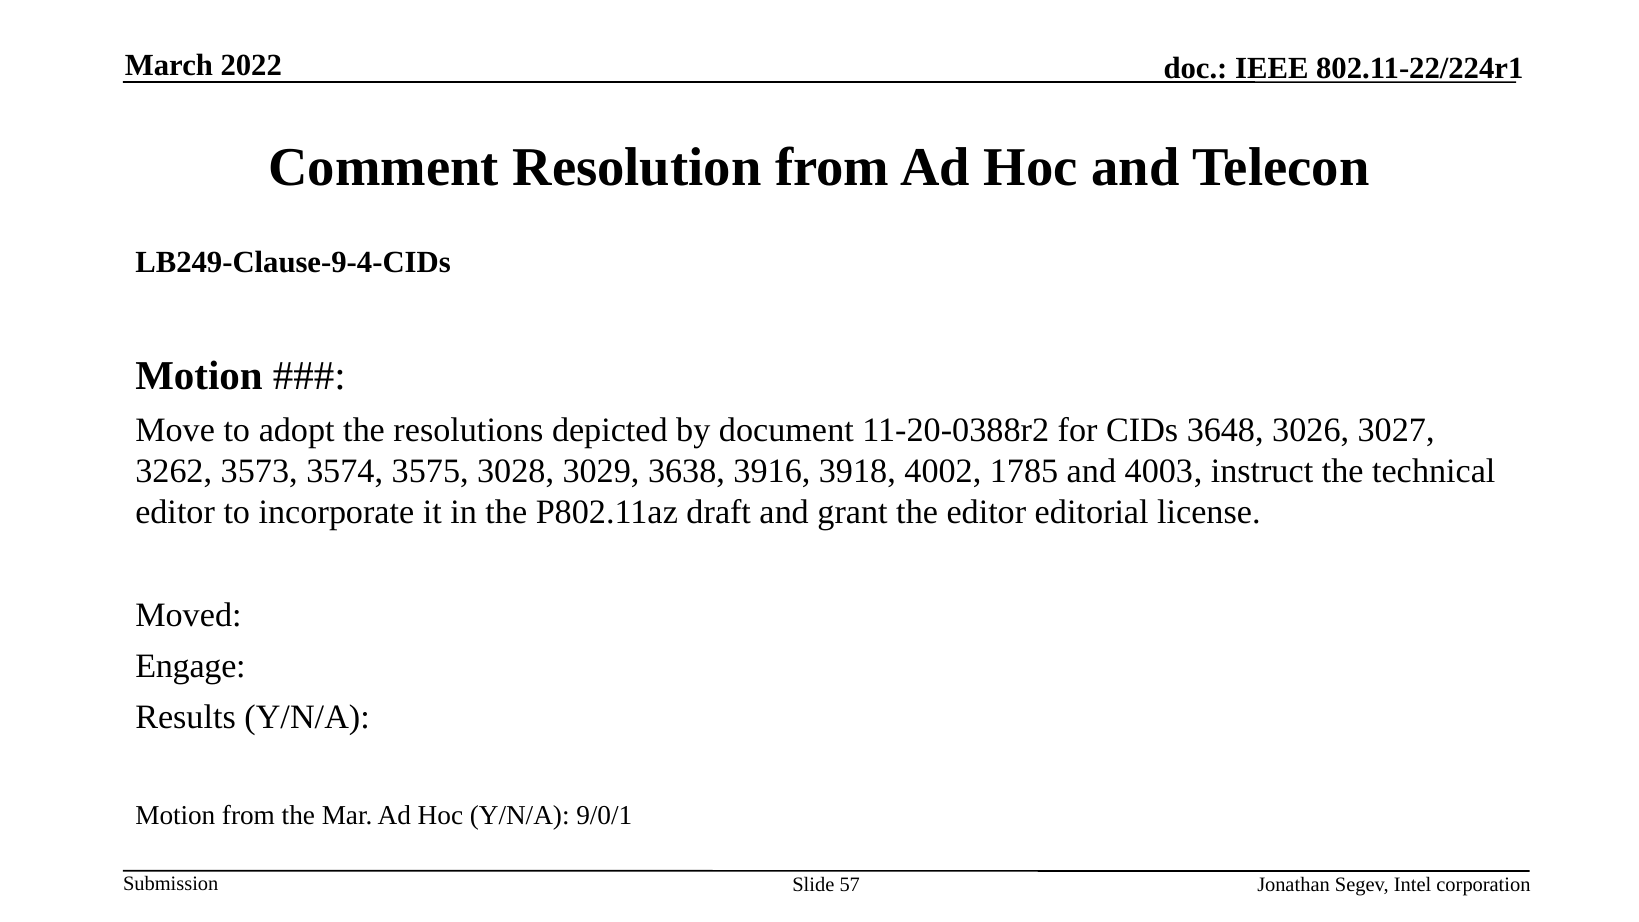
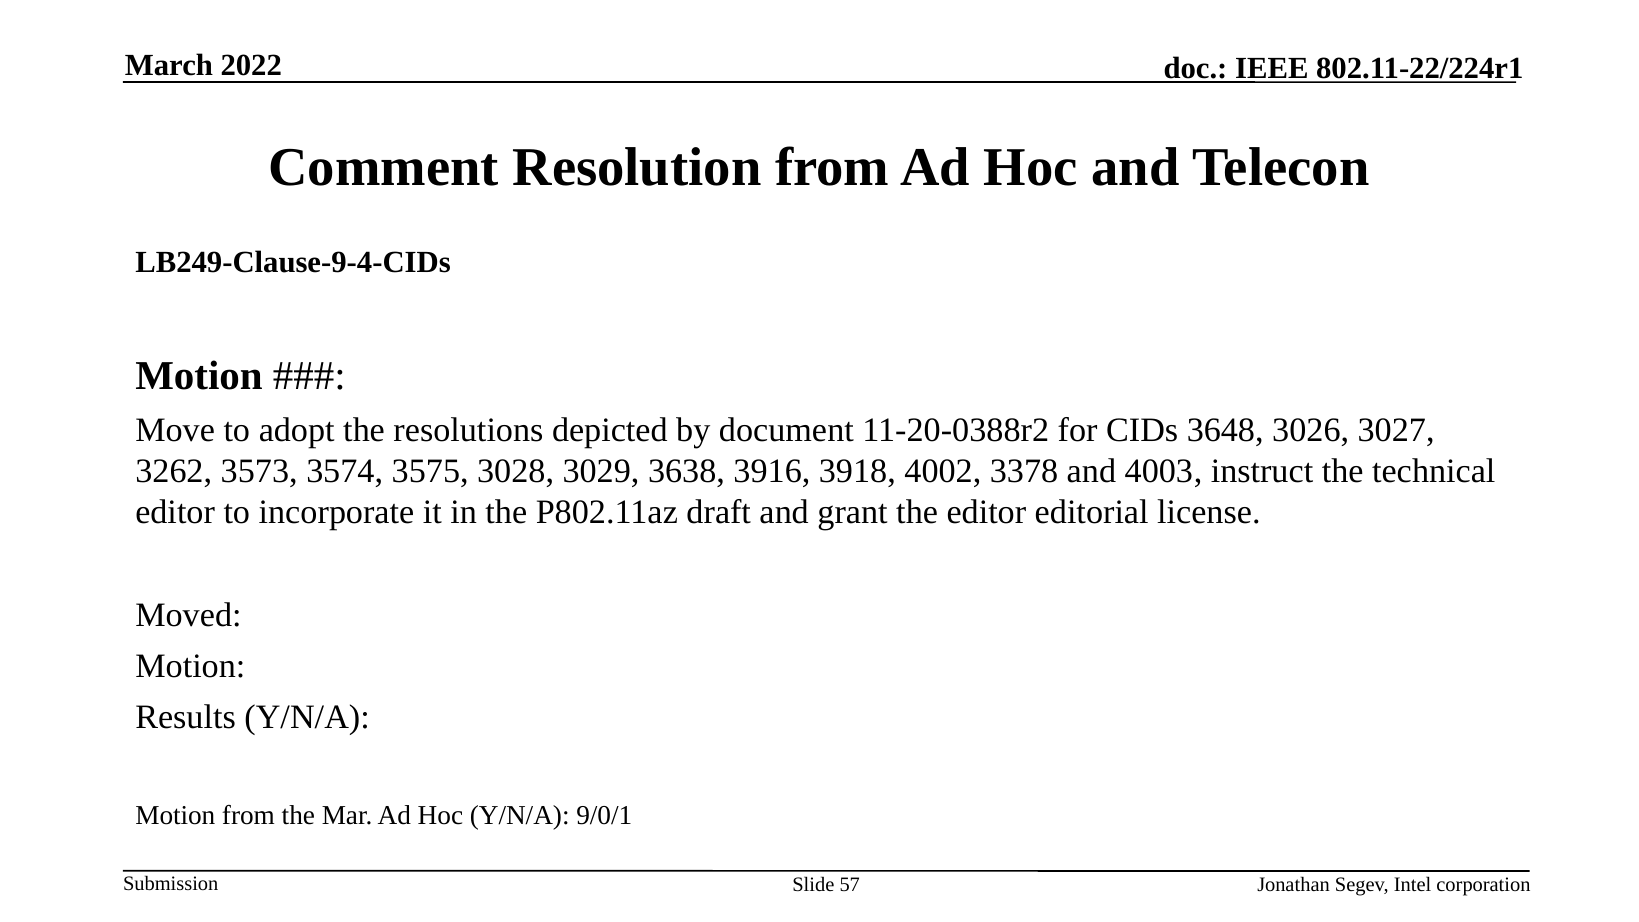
1785: 1785 -> 3378 (1024, 471)
Engage: Engage -> Motion (190, 666)
